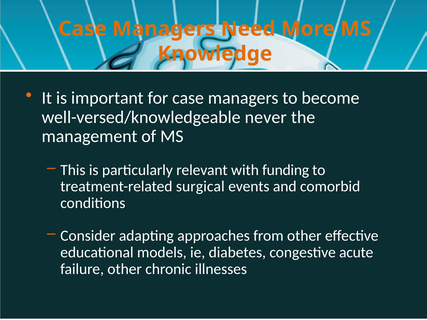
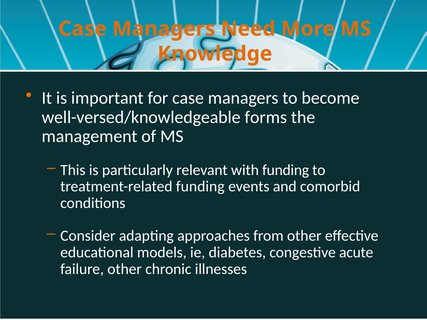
never: never -> forms (266, 117)
treatment-related surgical: surgical -> funding (200, 187)
